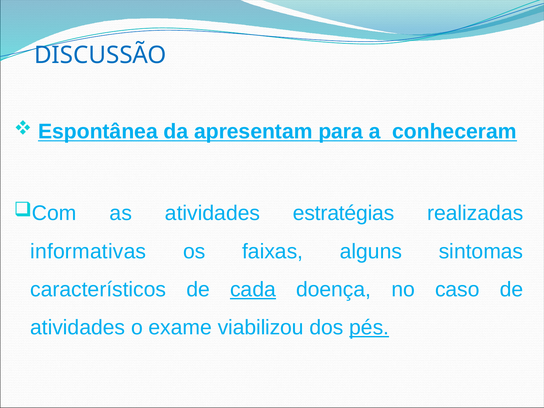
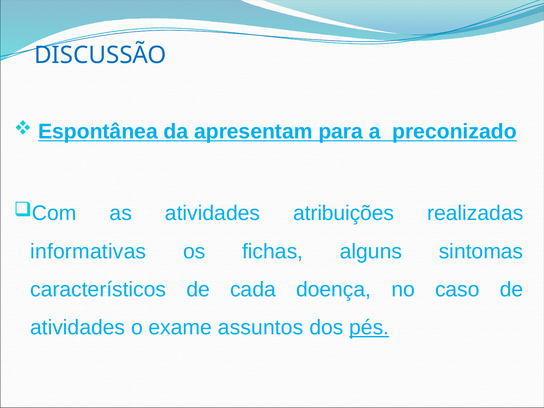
conheceram: conheceram -> preconizado (454, 132)
estratégias: estratégias -> atribuições (344, 213)
faixas: faixas -> fichas (273, 251)
cada underline: present -> none (253, 289)
viabilizou: viabilizou -> assuntos (261, 328)
